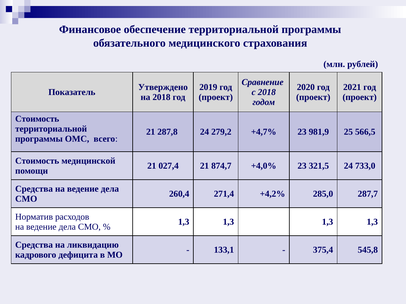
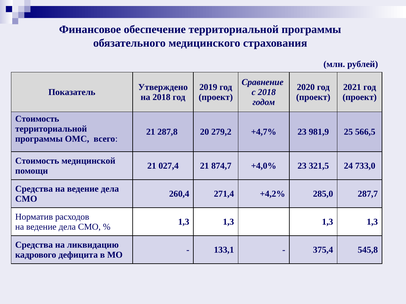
287,8 24: 24 -> 20 (205, 132)
